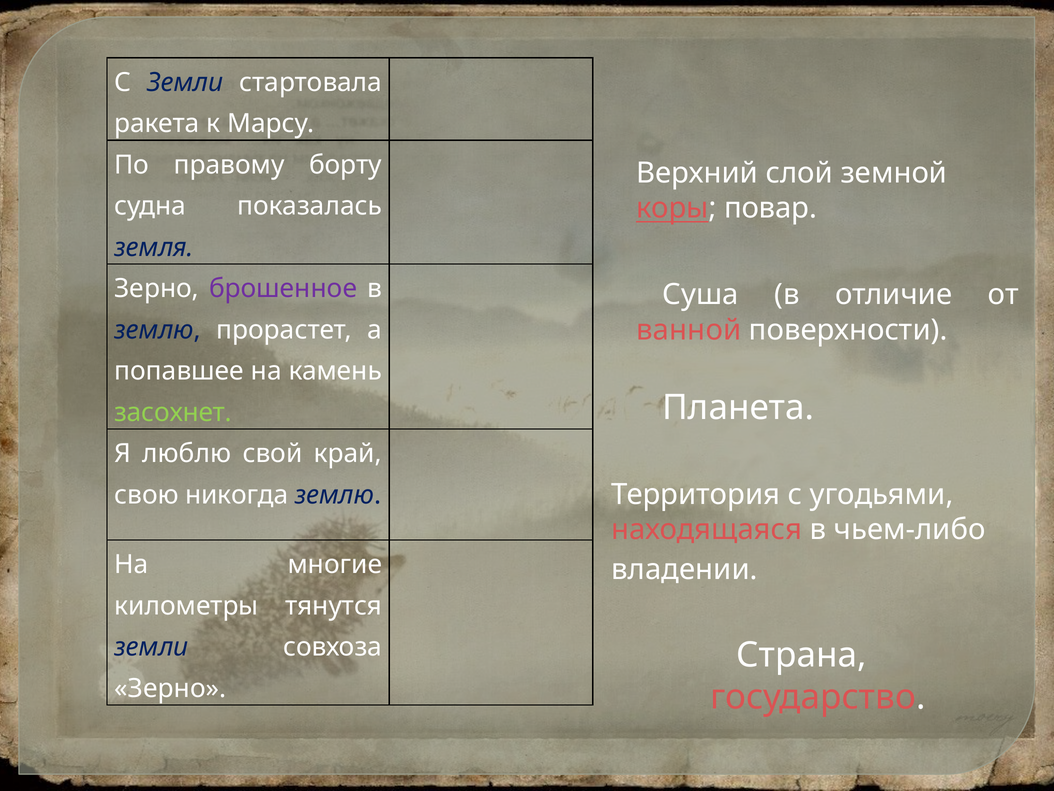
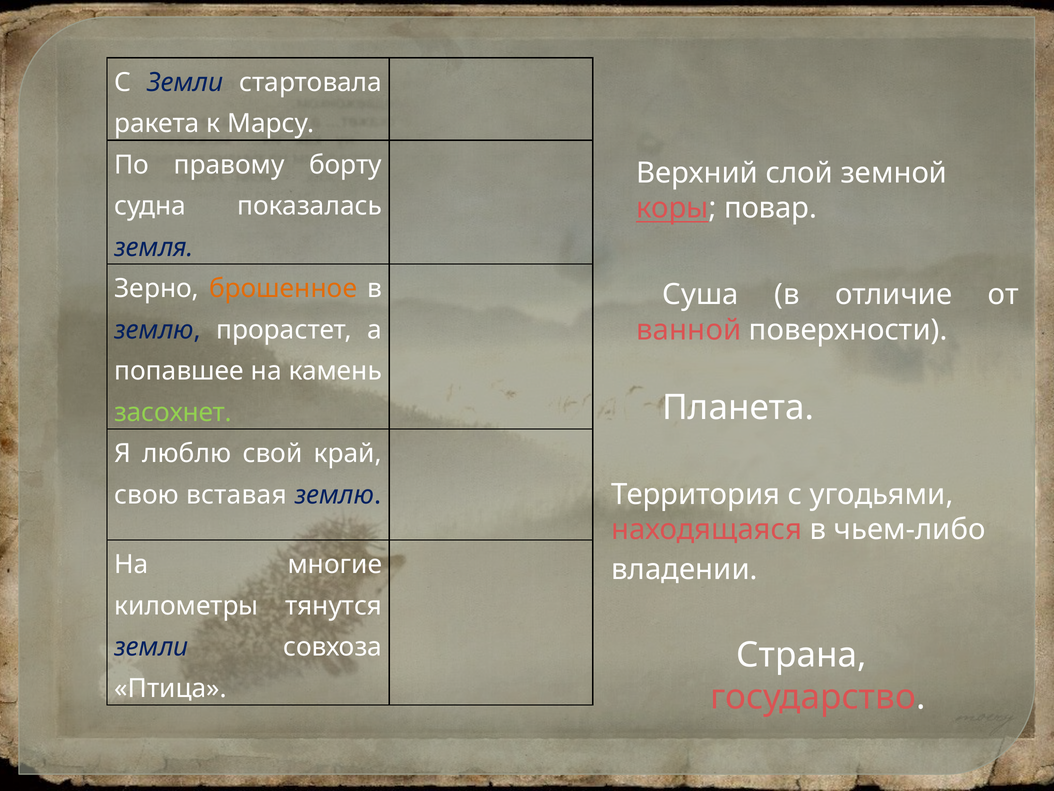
брошенное colour: purple -> orange (283, 288)
никогда: никогда -> вставая (237, 495)
Зерно: Зерно -> Птица (171, 688)
